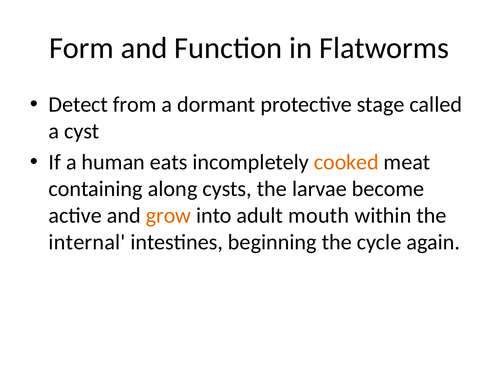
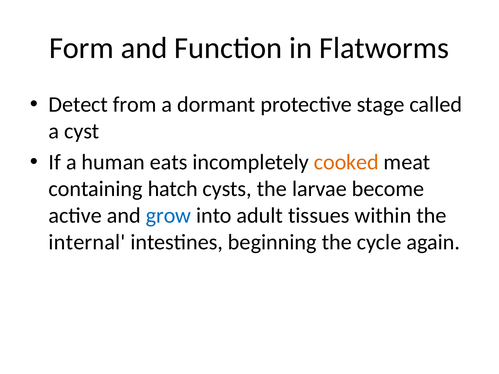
along: along -> hatch (173, 189)
grow colour: orange -> blue (168, 216)
mouth: mouth -> tissues (319, 216)
